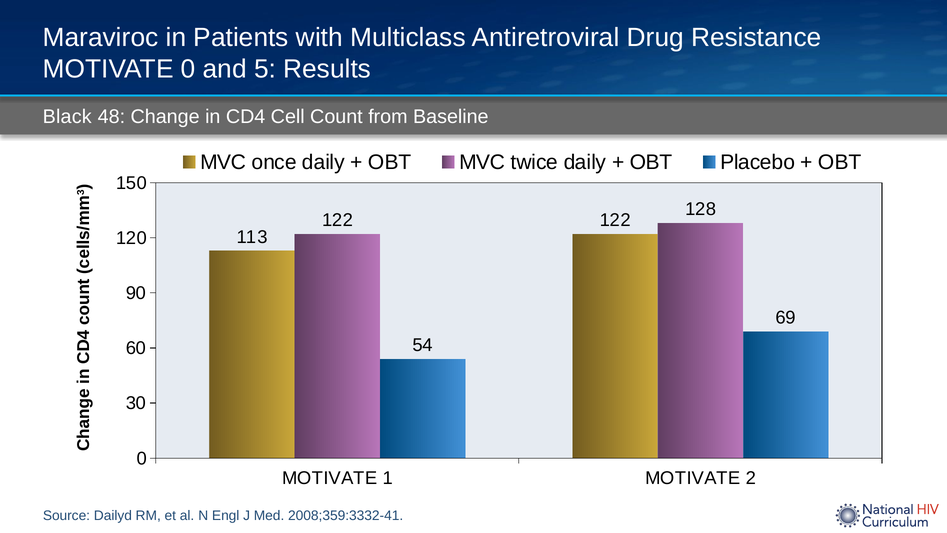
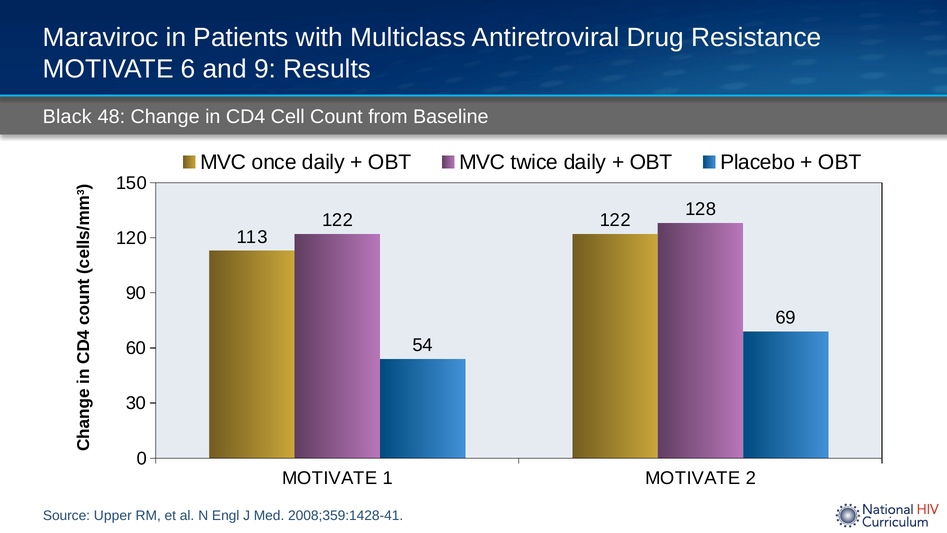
MOTIVATE 0: 0 -> 6 (188, 69)
5: 5 -> 9 (265, 69)
Dailyd: Dailyd -> Upper (113, 515)
2008;359:3332-41: 2008;359:3332-41 -> 2008;359:1428-41 (346, 515)
